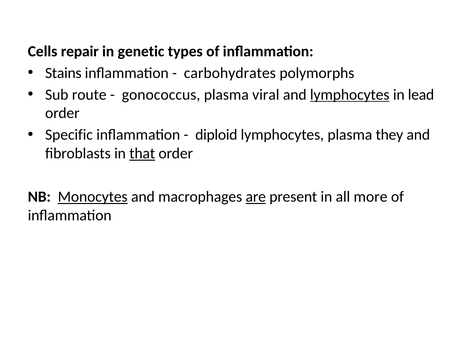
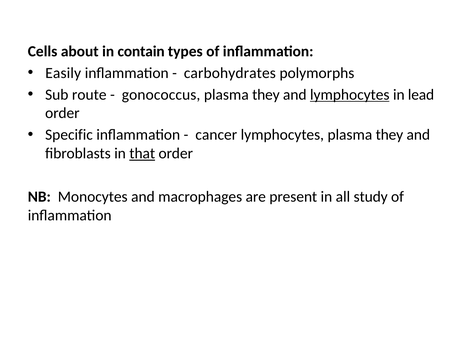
repair: repair -> about (80, 51)
genetic: genetic -> contain (141, 51)
Stains: Stains -> Easily (63, 73)
viral: viral -> they (266, 94)
diploid: diploid -> cancer (216, 135)
Monocytes underline: present -> none (93, 196)
are underline: present -> none (256, 196)
more: more -> study (371, 196)
